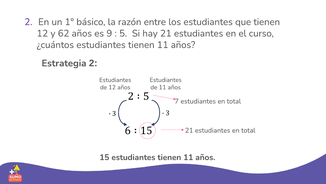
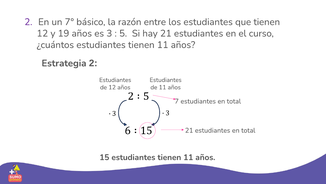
1°: 1° -> 7° (69, 22)
62: 62 -> 19 (64, 33)
9: 9 -> 3 (109, 33)
